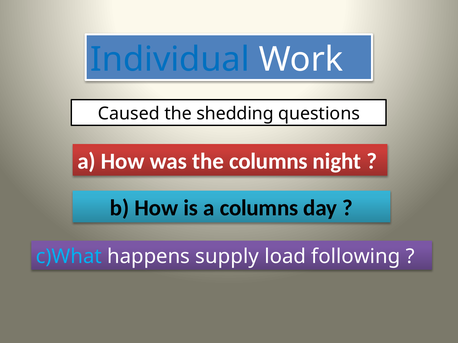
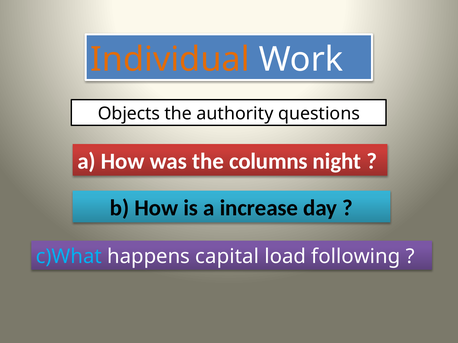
Individual colour: blue -> orange (170, 60)
Caused: Caused -> Objects (129, 114)
shedding: shedding -> authority (235, 114)
a columns: columns -> increase (259, 208)
supply: supply -> capital (227, 257)
